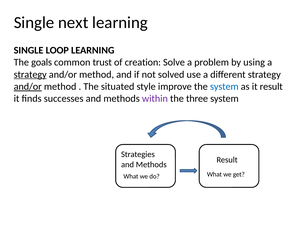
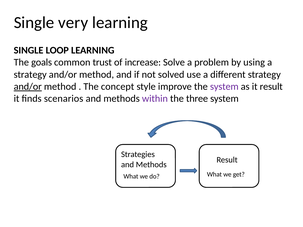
next: next -> very (73, 23)
creation: creation -> increase (143, 62)
strategy underline: present -> none (30, 75)
situated: situated -> concept (118, 87)
system colour: blue -> purple (224, 87)
successes: successes -> scenarios (64, 99)
